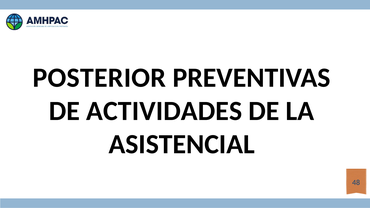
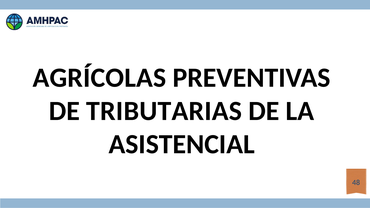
POSTERIOR: POSTERIOR -> AGRÍCOLAS (99, 78)
ACTIVIDADES: ACTIVIDADES -> TRIBUTARIAS (164, 111)
